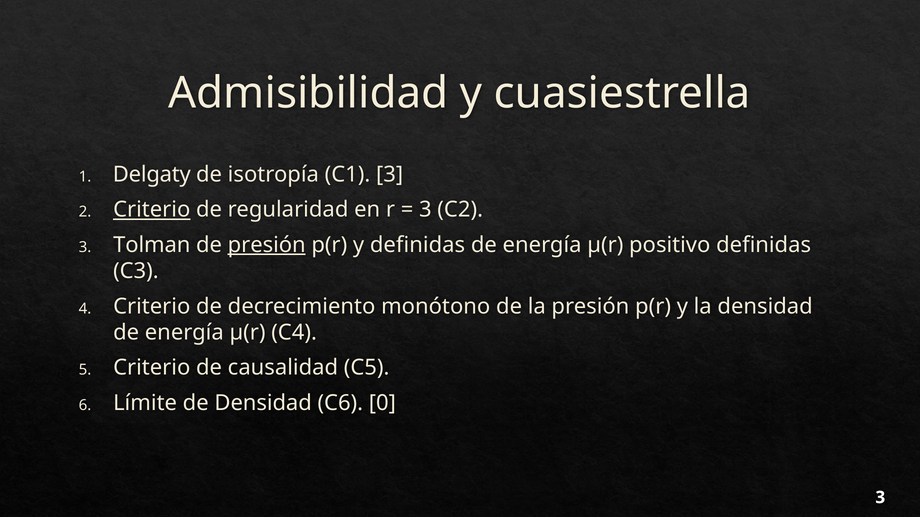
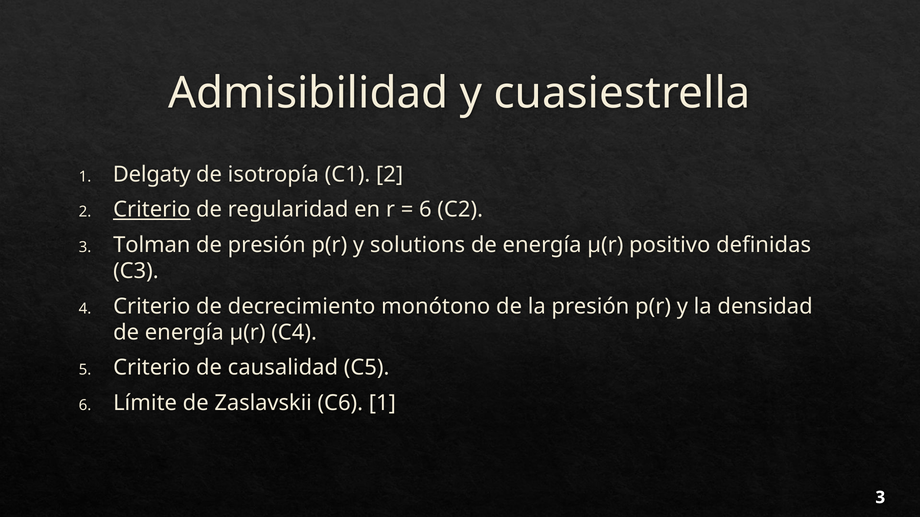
C1 3: 3 -> 2 (390, 175)
3: 3 -> 6 (425, 210)
presión underline: present -> none (267, 245)
y definidas: definidas -> solutions (417, 245)
de Densidad: Densidad -> Zaslavskii (263, 403)
C6 0: 0 -> 1 (382, 403)
